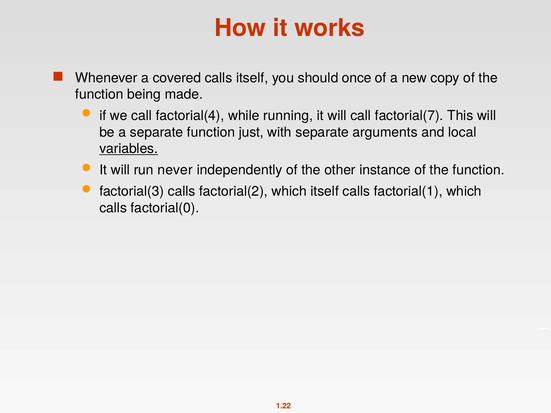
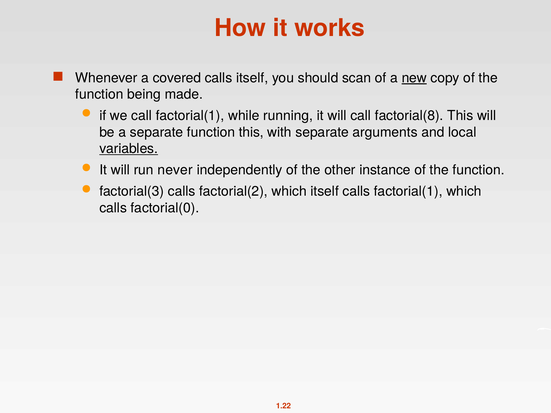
once: once -> scan (357, 78)
new underline: none -> present (414, 78)
call factorial(4: factorial(4 -> factorial(1 (190, 116)
factorial(7: factorial(7 -> factorial(8 (409, 116)
function just: just -> this (251, 132)
